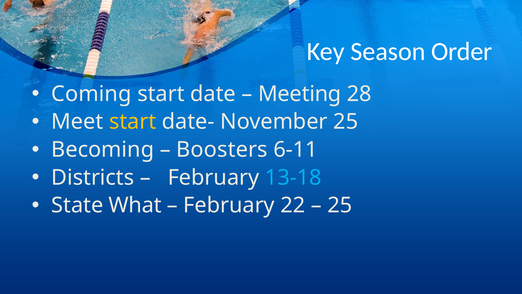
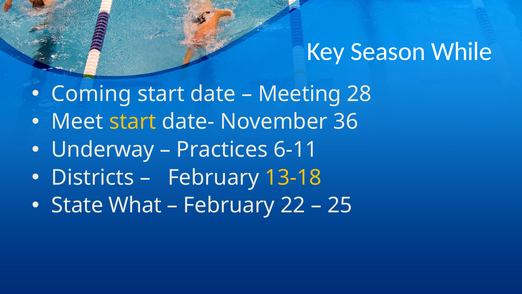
Order: Order -> While (462, 52)
November 25: 25 -> 36 (346, 122)
Becoming: Becoming -> Underway (103, 149)
Boosters: Boosters -> Practices (222, 149)
13-18 colour: light blue -> yellow (293, 177)
